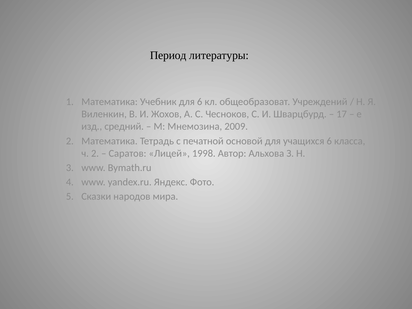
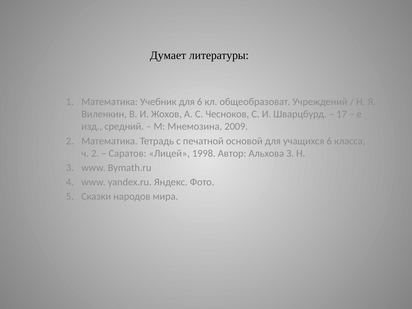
Период: Период -> Думает (168, 55)
